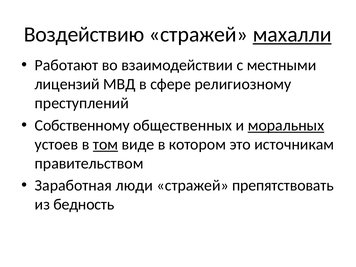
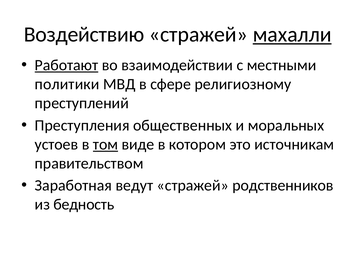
Работают underline: none -> present (66, 65)
лицензий: лицензий -> политики (67, 84)
Собственному: Собственному -> Преступления (82, 125)
моральных underline: present -> none (286, 125)
люди: люди -> ведут (134, 186)
препятствовать: препятствовать -> родственников (283, 186)
